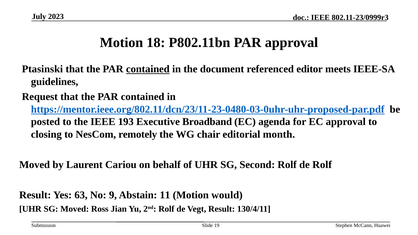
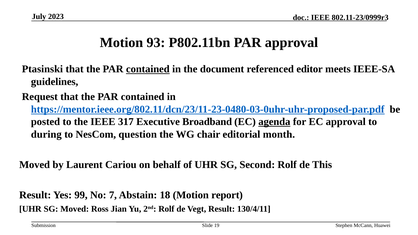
18: 18 -> 93 (156, 43)
193: 193 -> 317 (126, 122)
agenda underline: none -> present (274, 122)
closing: closing -> during (46, 134)
remotely: remotely -> question (138, 134)
de Rolf: Rolf -> This (322, 165)
63: 63 -> 99 (81, 195)
9: 9 -> 7 (113, 195)
11: 11 -> 18 (165, 195)
would: would -> report (227, 195)
